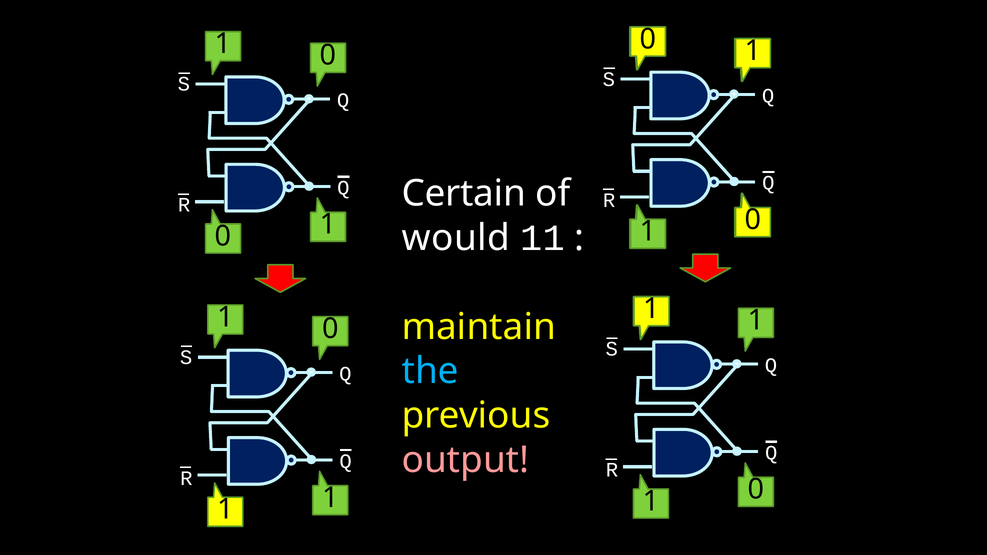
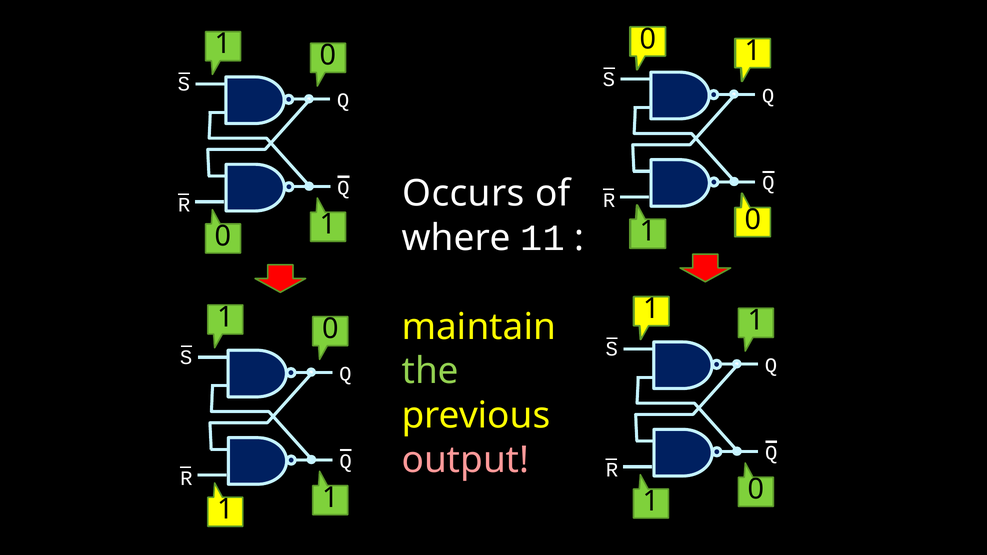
Certain: Certain -> Occurs (463, 194)
would: would -> where (456, 238)
the colour: light blue -> light green (430, 371)
